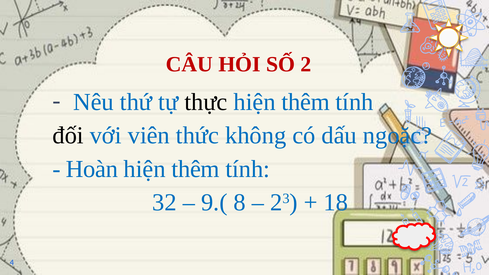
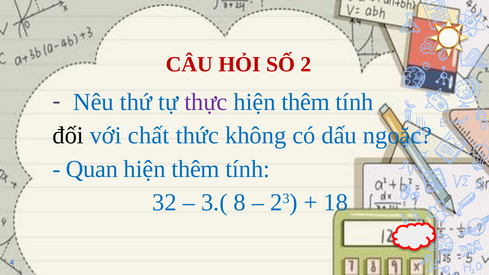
thực colour: black -> purple (206, 102)
viên: viên -> chất (149, 136)
Hoàn: Hoàn -> Quan (92, 169)
9.(: 9.( -> 3.( (214, 202)
